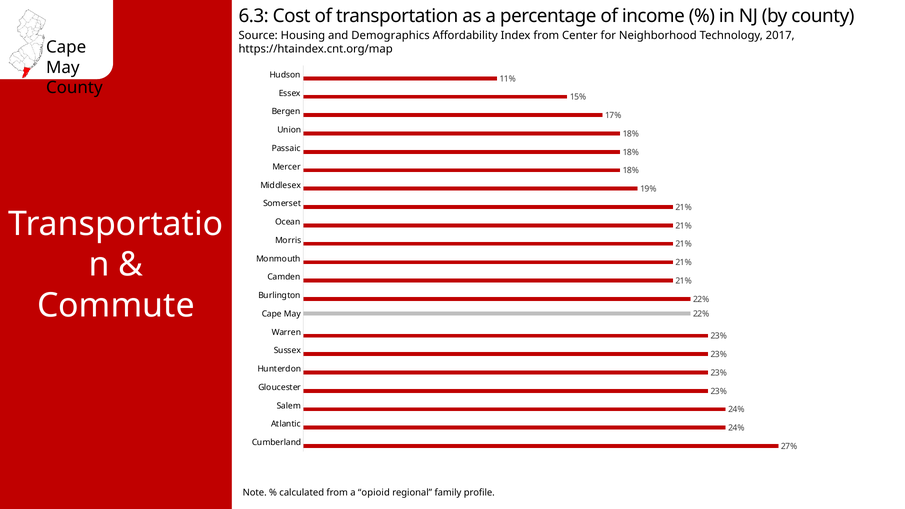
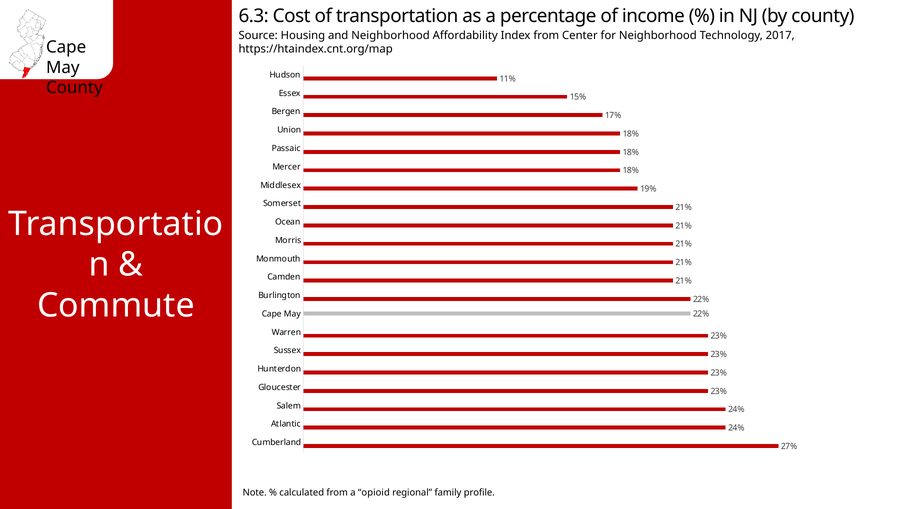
and Demographics: Demographics -> Neighborhood (391, 36)
